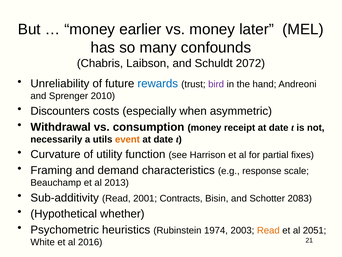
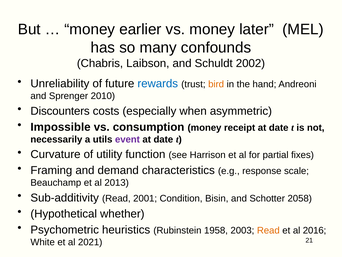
2072: 2072 -> 2002 (250, 63)
bird colour: purple -> orange (216, 84)
Withdrawal: Withdrawal -> Impossible (61, 127)
event colour: orange -> purple (127, 139)
Contracts: Contracts -> Condition (181, 198)
2083: 2083 -> 2058 (300, 198)
1974: 1974 -> 1958 (216, 230)
2051: 2051 -> 2016 (315, 230)
2016: 2016 -> 2021 (90, 242)
